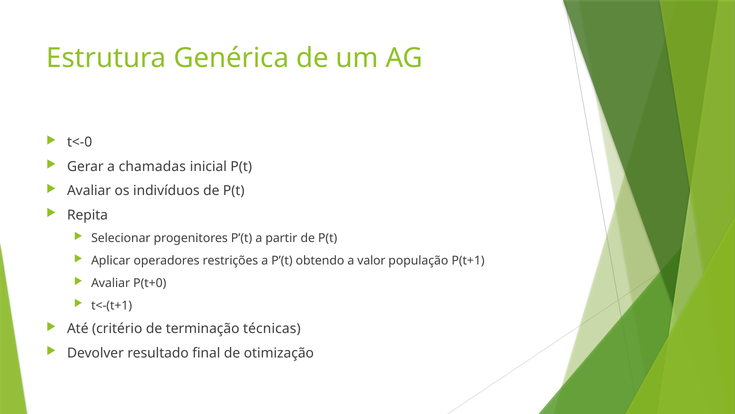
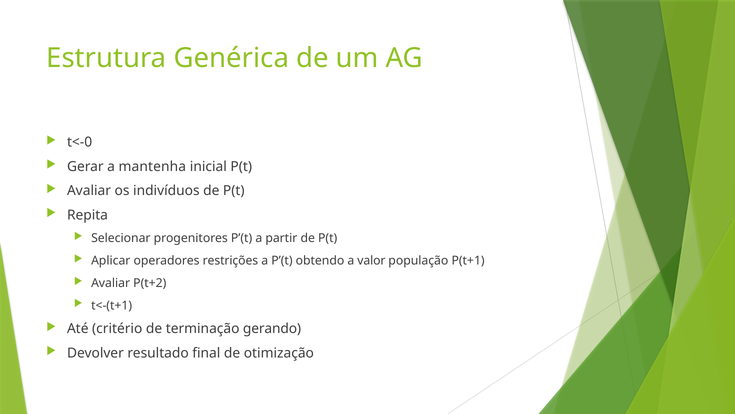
chamadas: chamadas -> mantenha (152, 166)
P(t+0: P(t+0 -> P(t+2 (150, 283)
técnicas: técnicas -> gerando (272, 328)
